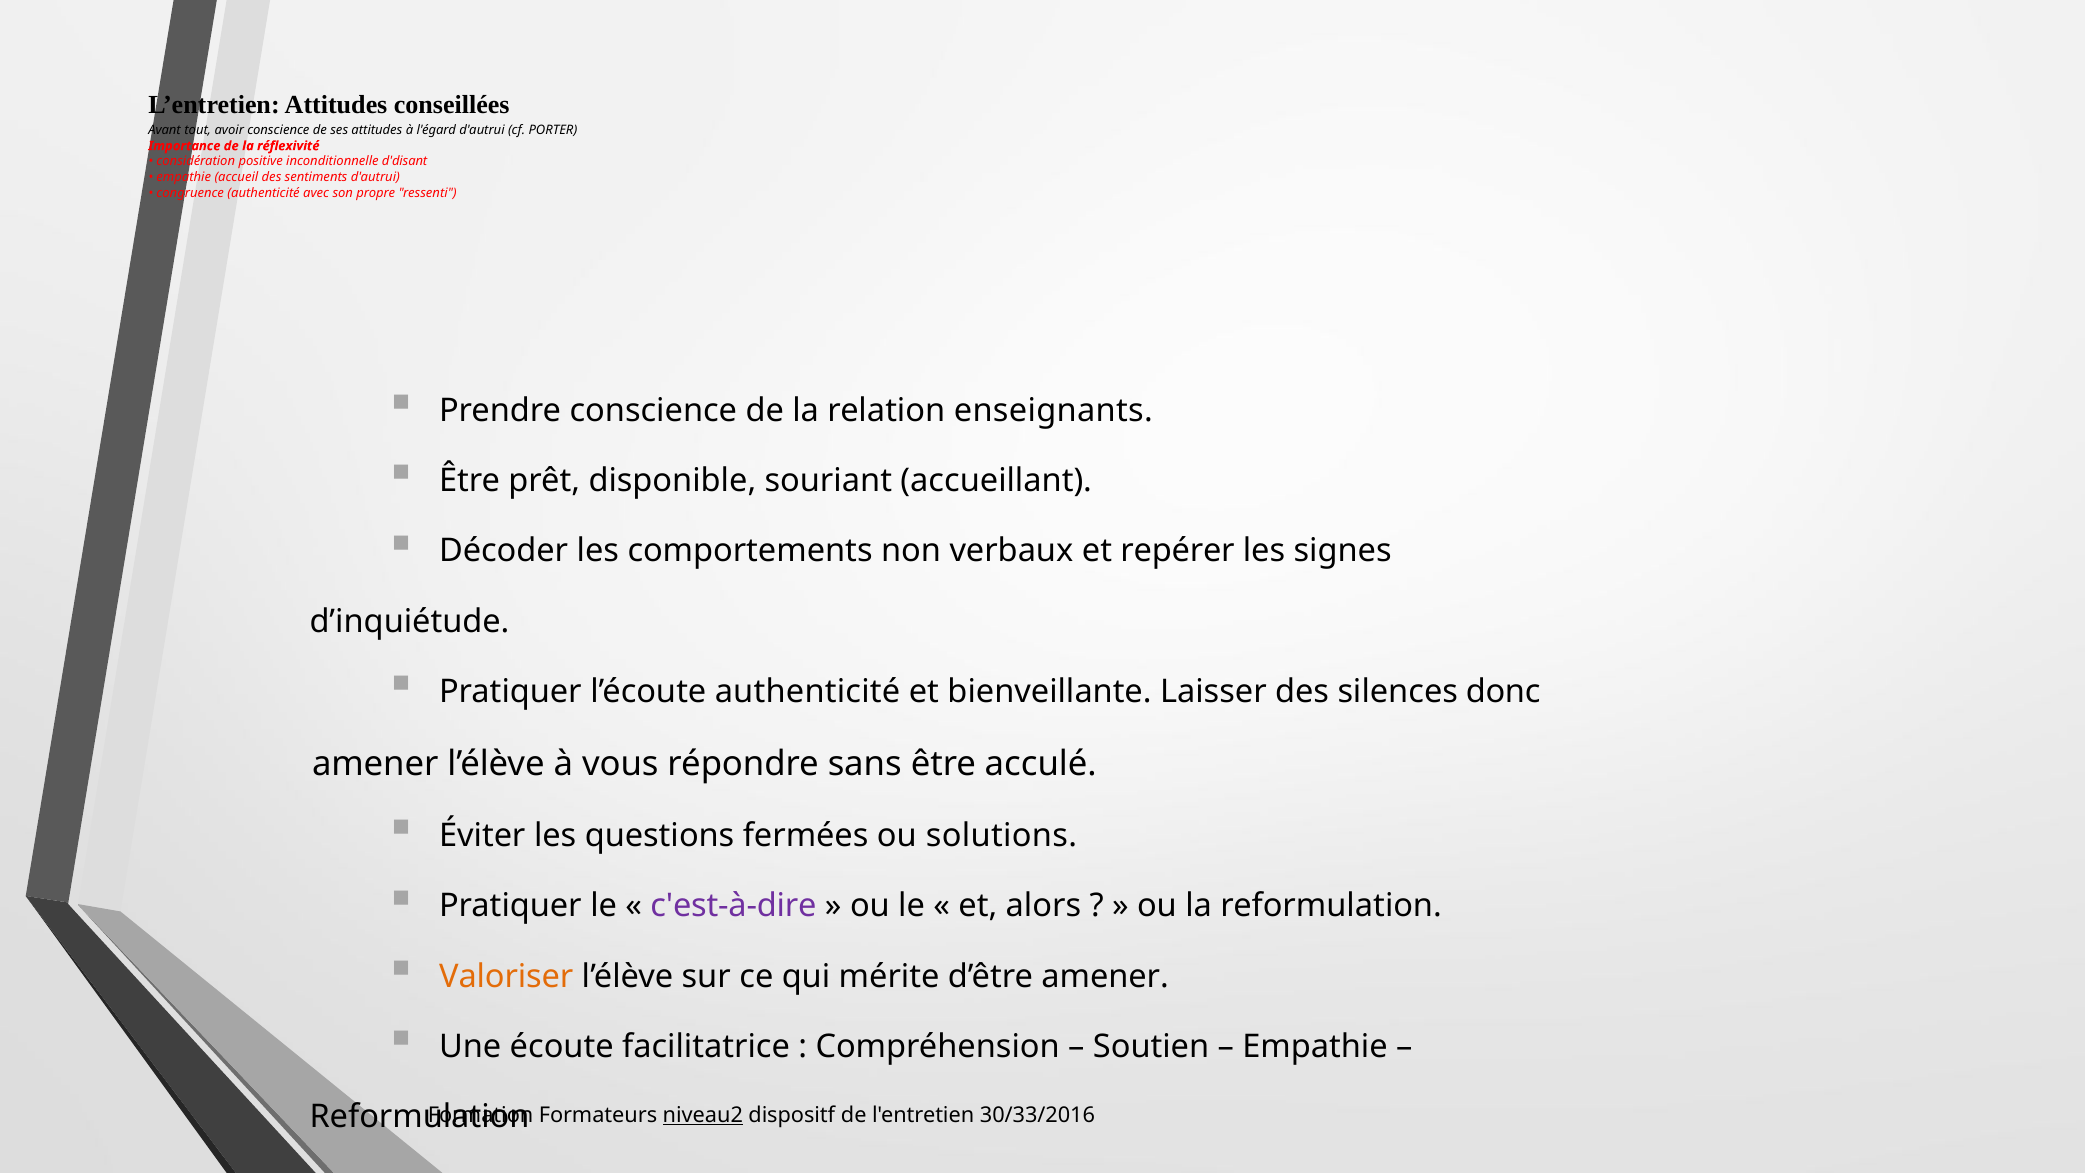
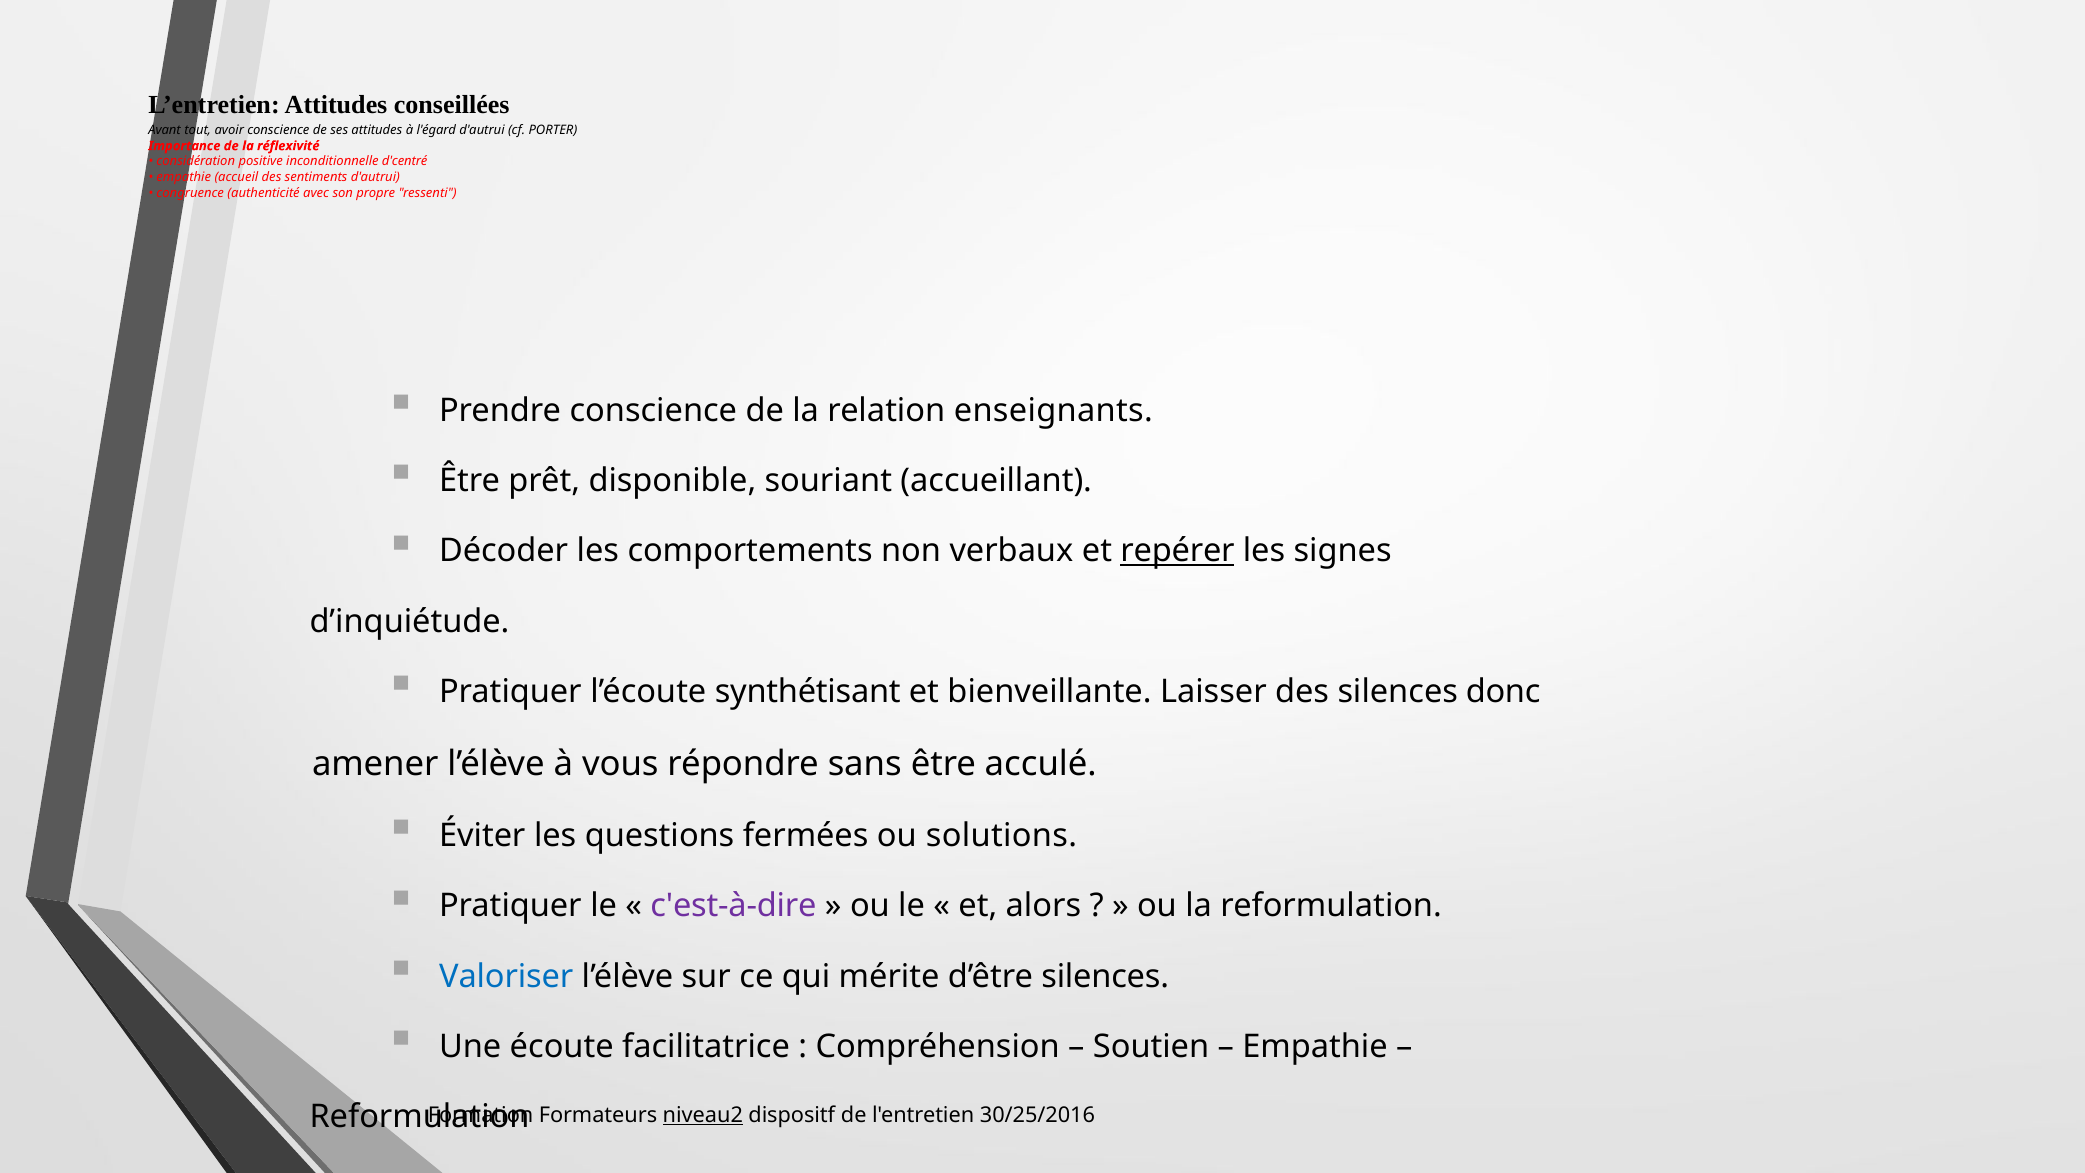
d'disant: d'disant -> d'centré (405, 162)
repérer underline: none -> present (1178, 551)
l’écoute authenticité: authenticité -> synthétisant (808, 692)
Valoriser colour: orange -> blue (506, 976)
d’être amener: amener -> silences (1105, 976)
30/33/2016: 30/33/2016 -> 30/25/2016 (1037, 1115)
